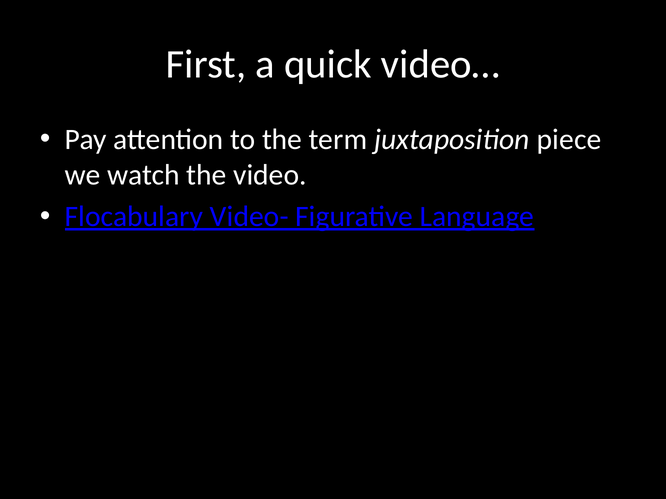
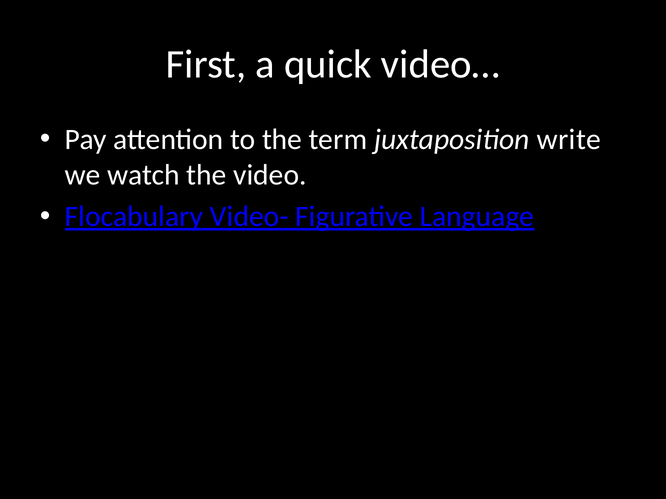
piece: piece -> write (569, 140)
